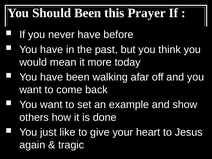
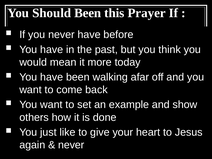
tragic: tragic -> never (71, 145)
